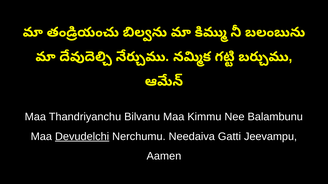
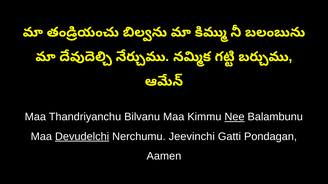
Nee underline: none -> present (234, 117)
Needaiva: Needaiva -> Jeevinchi (192, 137)
Jeevampu: Jeevampu -> Pondagan (270, 137)
